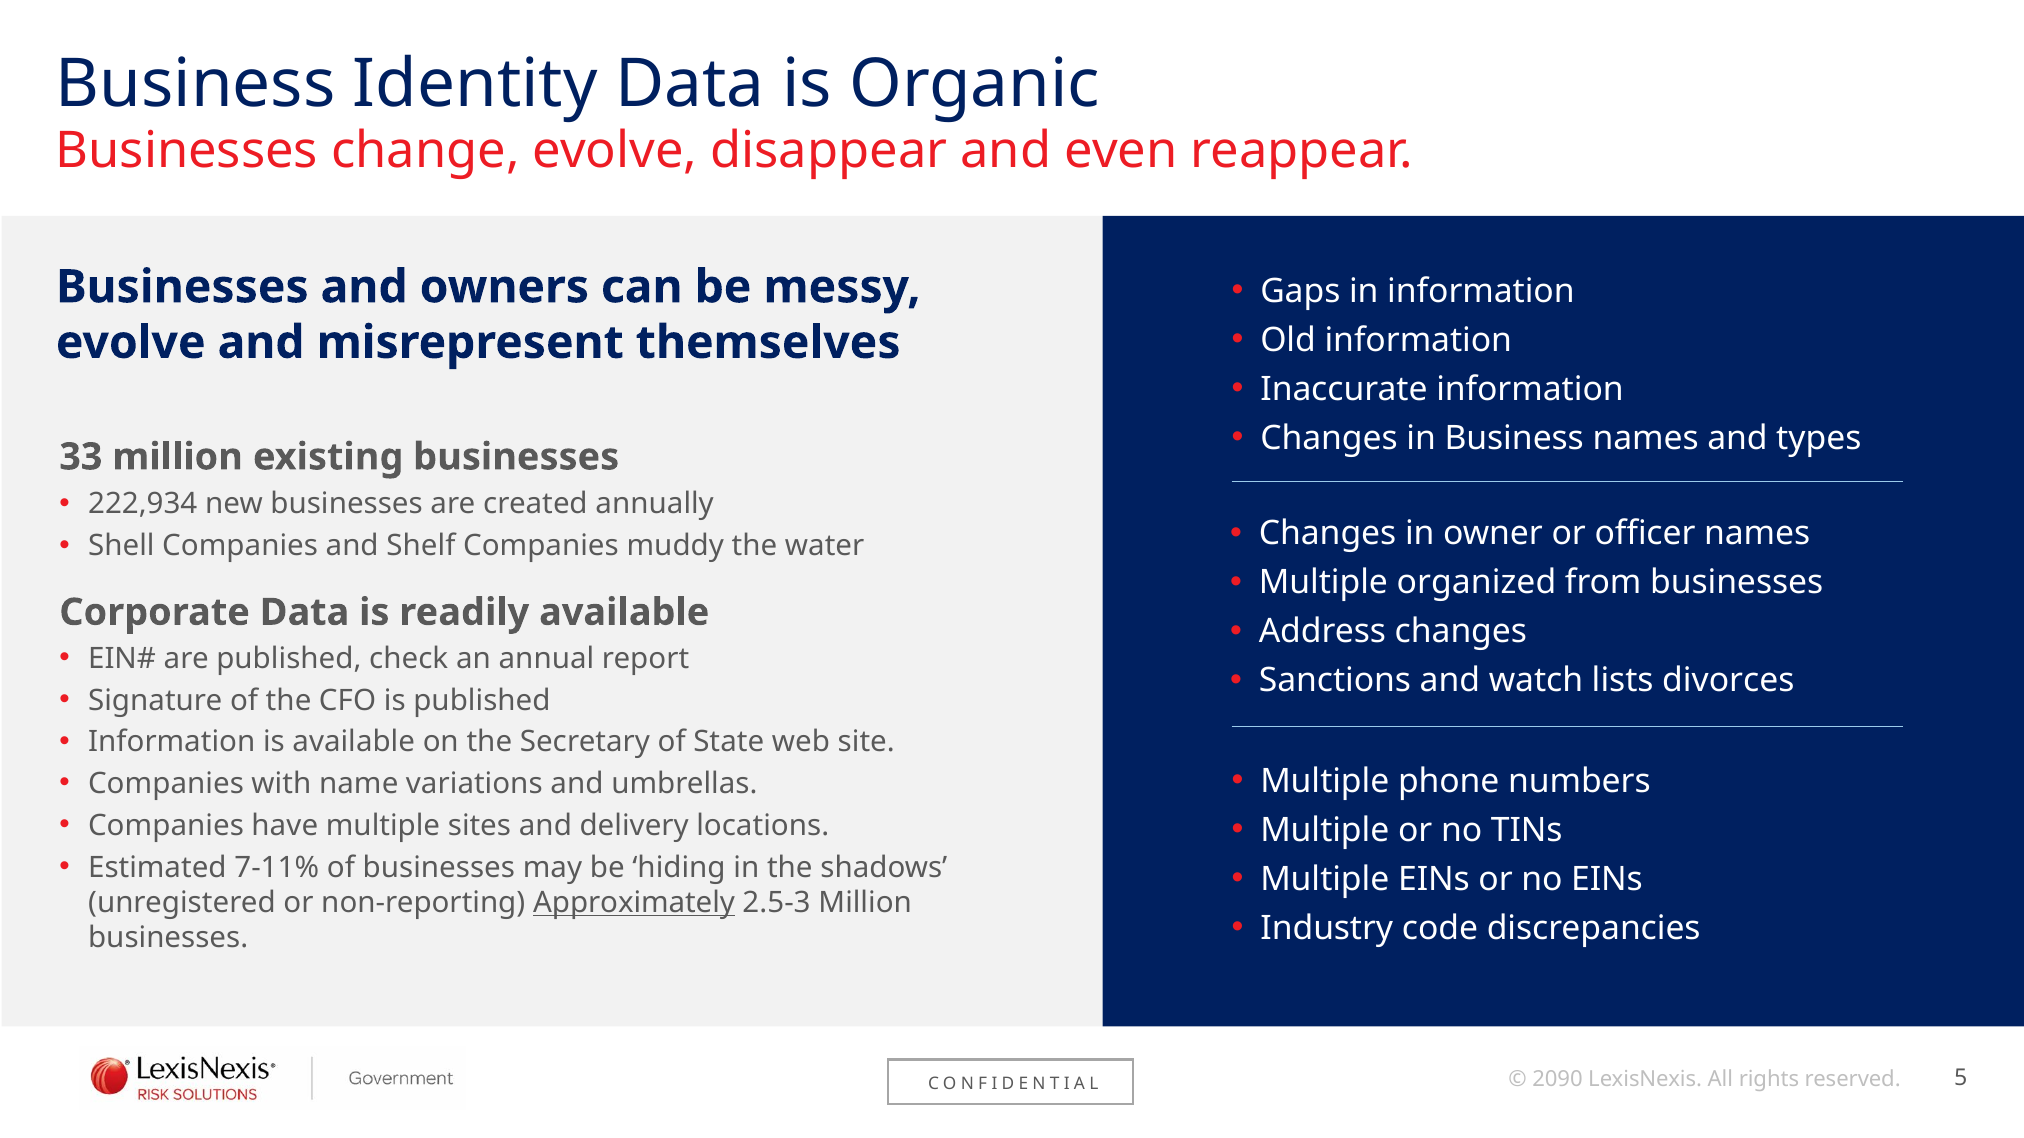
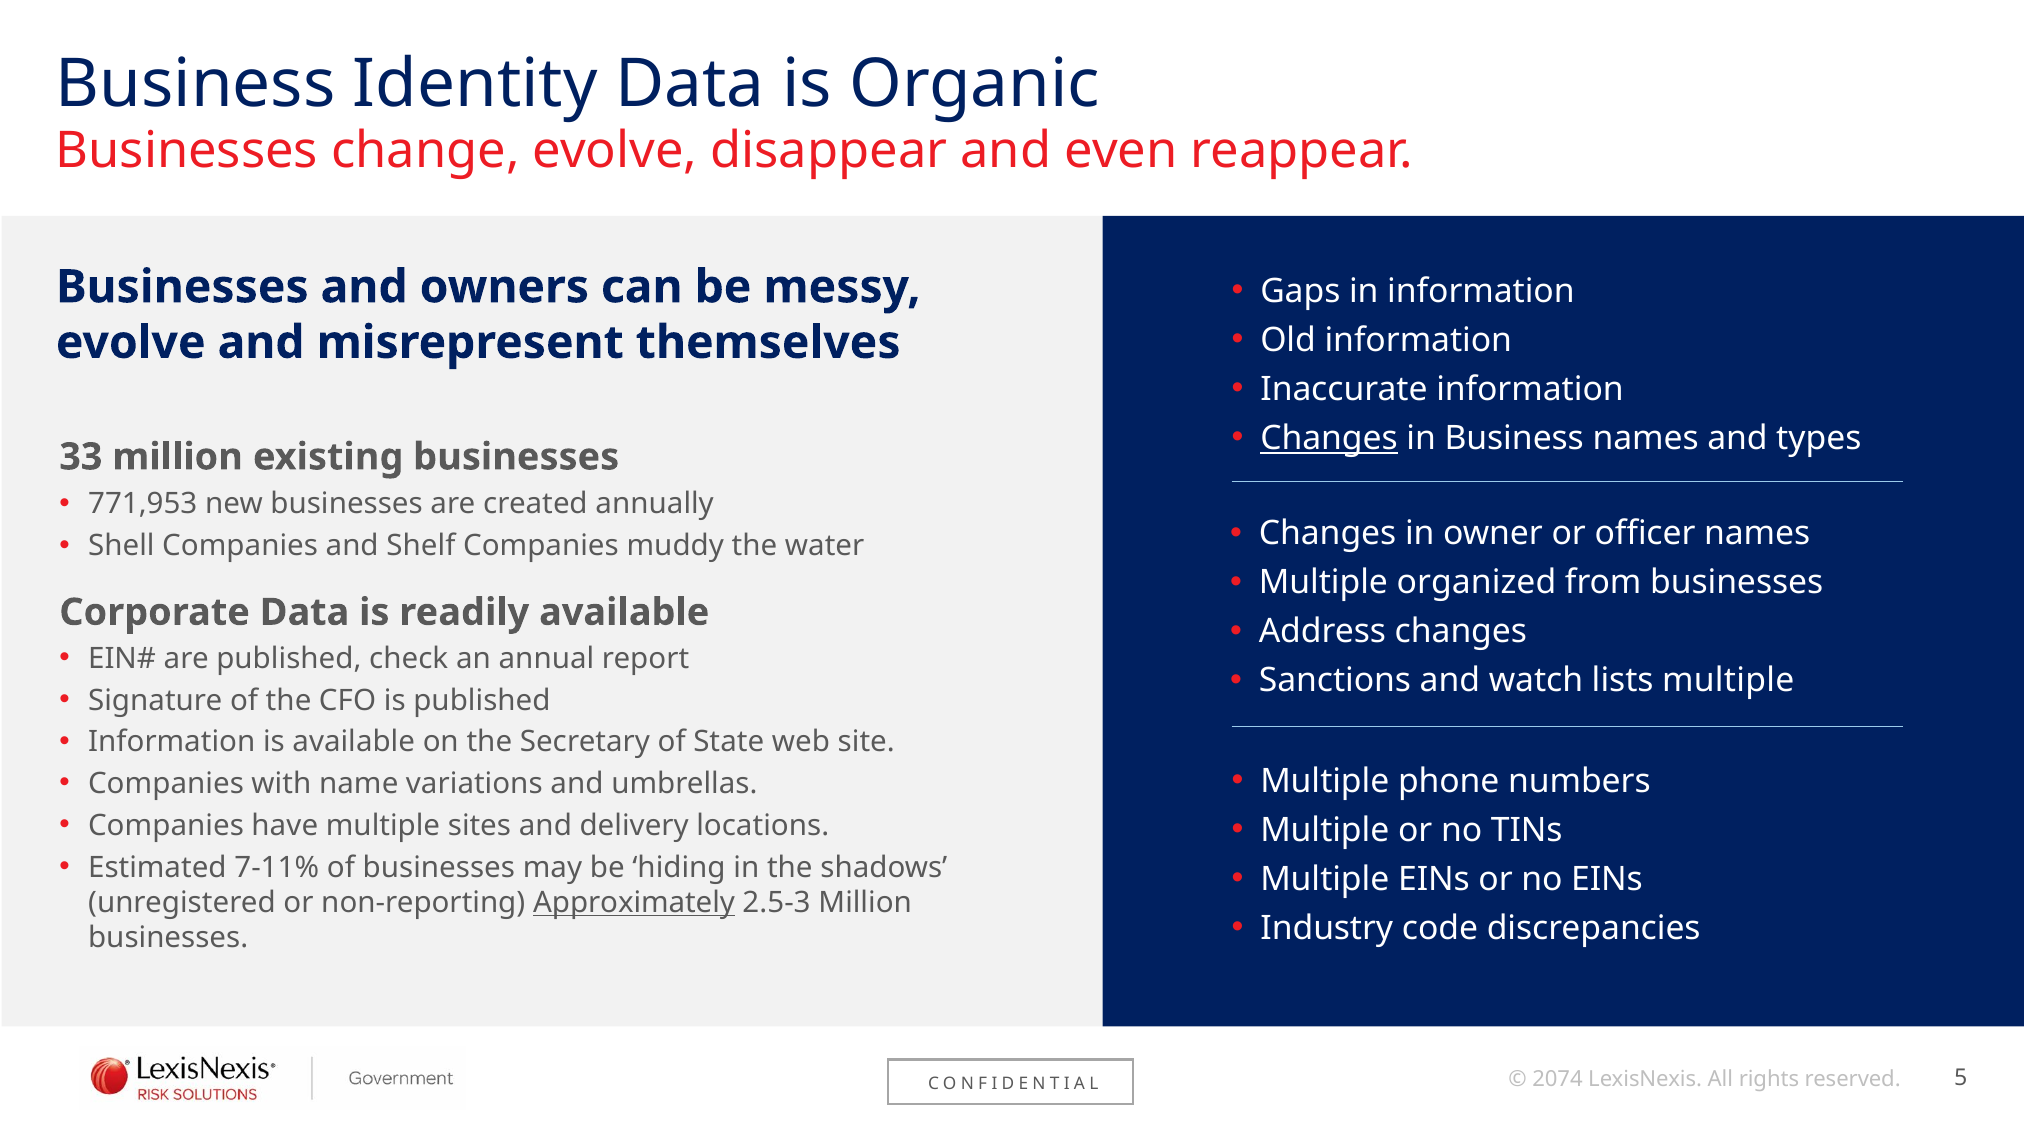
Changes underline: none -> present (1329, 438)
222,934: 222,934 -> 771,953 (143, 504)
lists divorces: divorces -> multiple (1728, 681)
2090: 2090 -> 2074 (1558, 1080)
